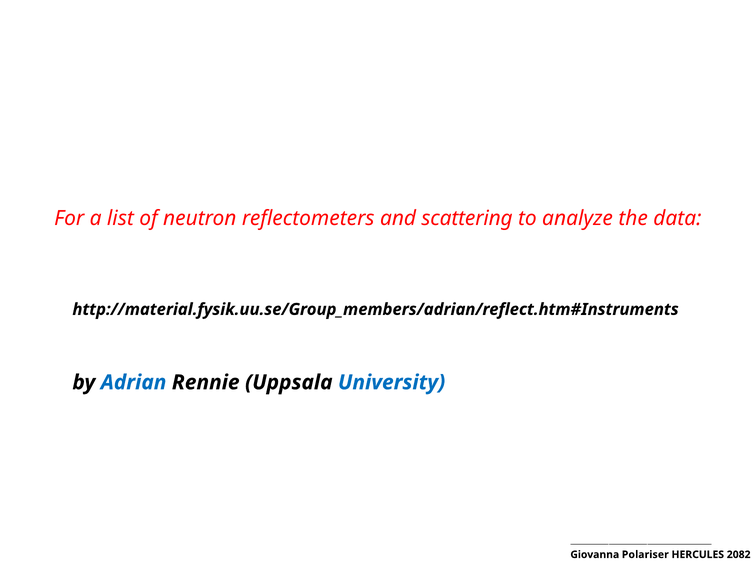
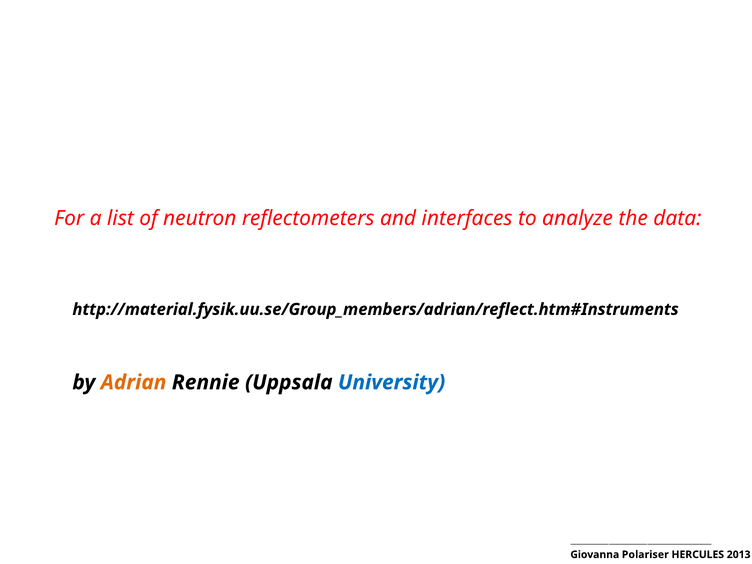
scattering: scattering -> interfaces (467, 218)
Adrian colour: blue -> orange (134, 382)
2082: 2082 -> 2013 (739, 555)
